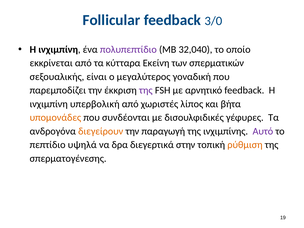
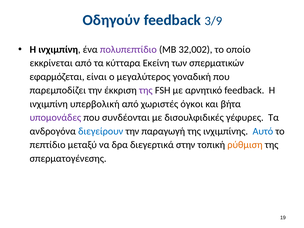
Follicular: Follicular -> Οδηγούν (111, 20)
3/0: 3/0 -> 3/9 (213, 21)
32,040: 32,040 -> 32,002 (195, 50)
σεξουαλικής: σεξουαλικής -> εφαρμόζεται (57, 77)
λίπος: λίπος -> όγκοι (192, 104)
υπομονάδες colour: orange -> purple (55, 118)
διεγείρουν colour: orange -> blue (101, 131)
Αυτό colour: purple -> blue (263, 131)
υψηλά: υψηλά -> μεταξύ (82, 145)
